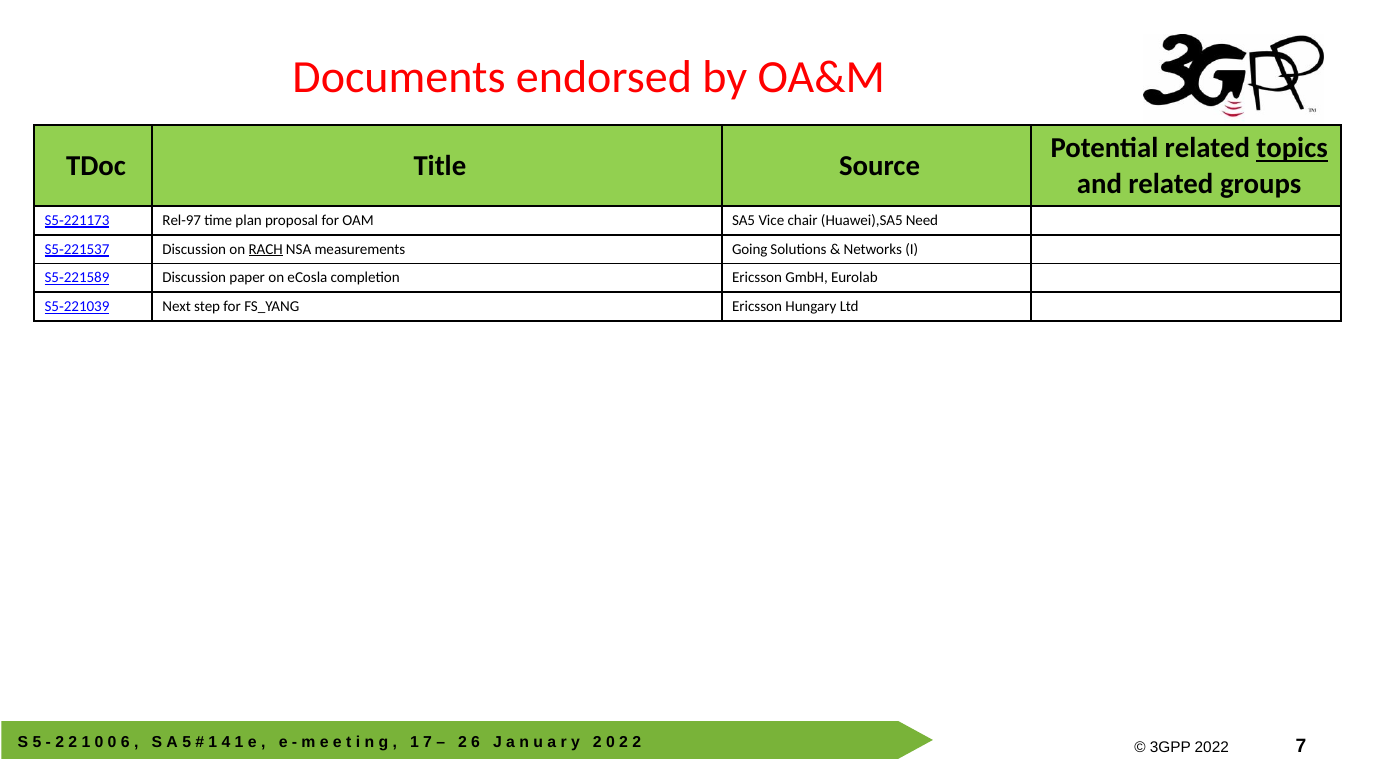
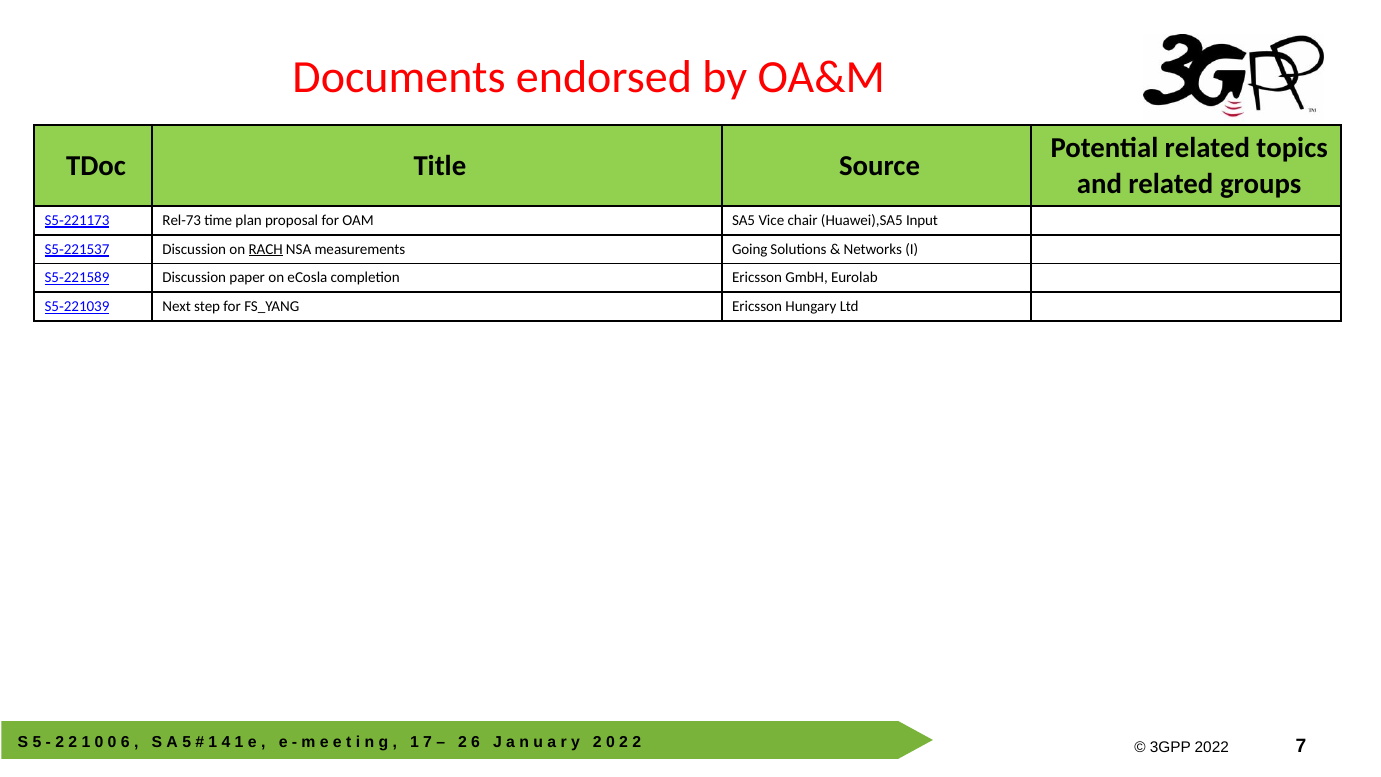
topics underline: present -> none (1292, 148)
Rel-97: Rel-97 -> Rel-73 (182, 221)
Need: Need -> Input (922, 221)
